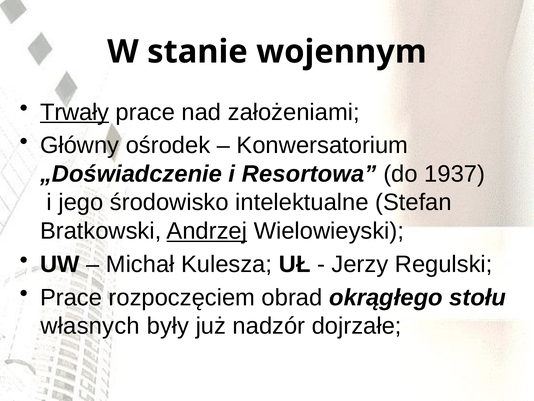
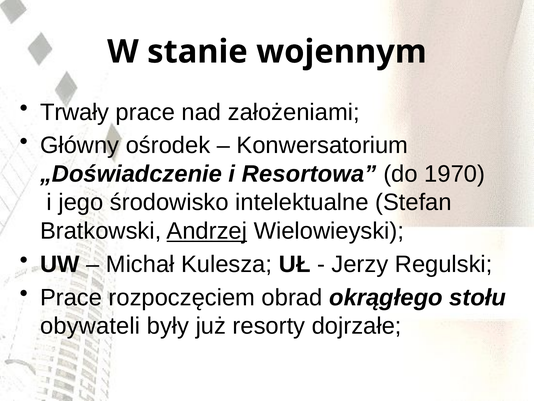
Trwały underline: present -> none (75, 112)
1937: 1937 -> 1970 (455, 174)
własnych: własnych -> obywateli (90, 326)
nadzór: nadzór -> resorty (269, 326)
